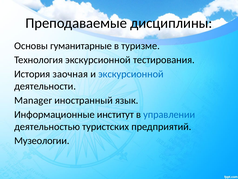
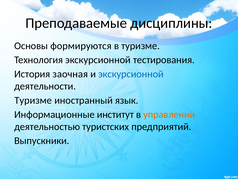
гуманитарные: гуманитарные -> формируются (81, 46)
Manager: Manager -> Туризме (33, 100)
управлении colour: blue -> orange (169, 114)
Музеологии: Музеологии -> Выпускники (42, 140)
